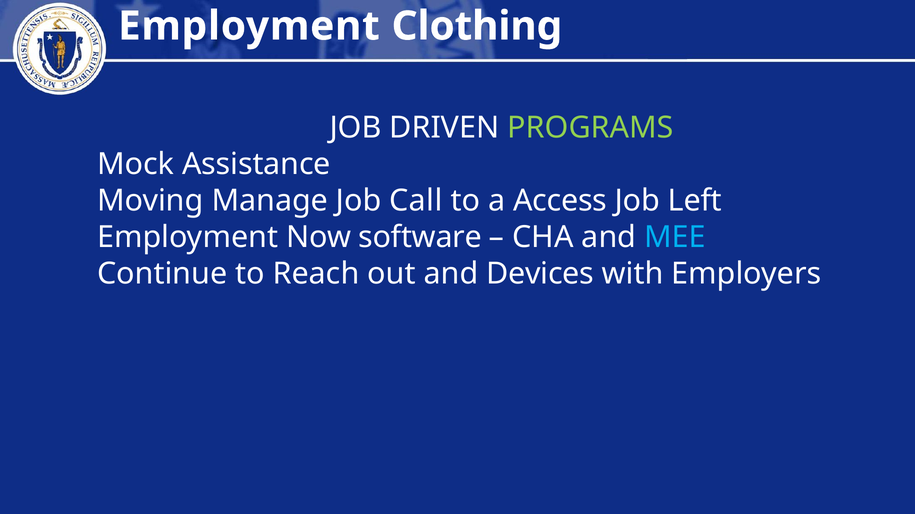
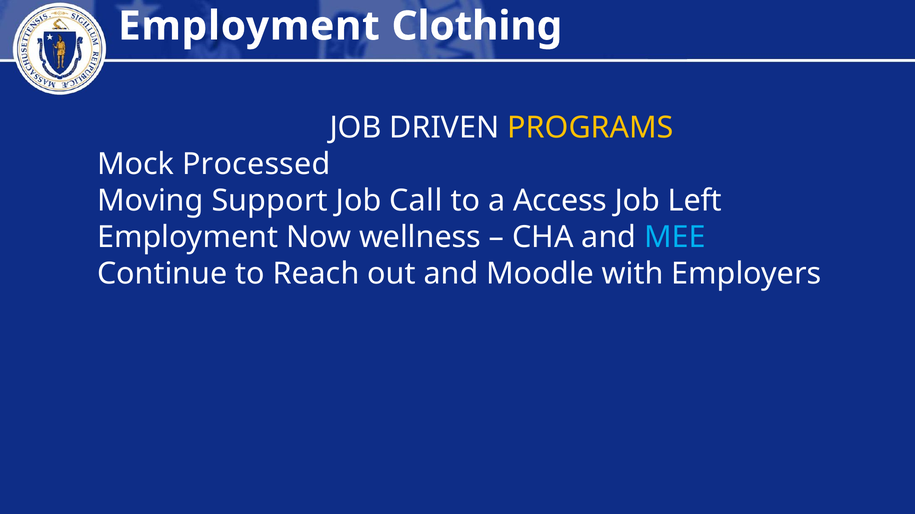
PROGRAMS colour: light green -> yellow (590, 128)
Assistance: Assistance -> Processed (256, 165)
Manage: Manage -> Support (270, 201)
software: software -> wellness (420, 238)
Devices: Devices -> Moodle (540, 274)
